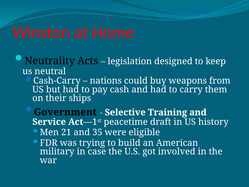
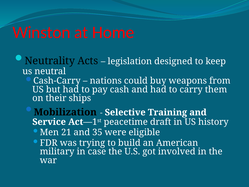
Government: Government -> Mobilization (65, 112)
